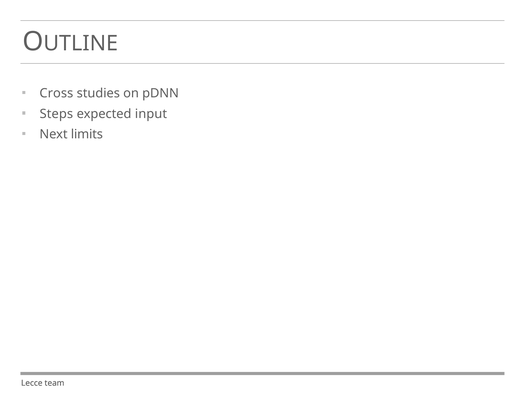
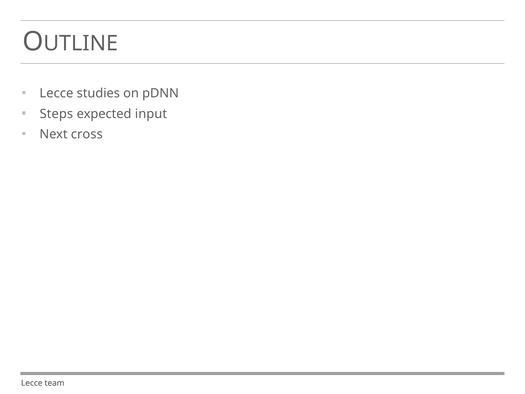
Cross: Cross -> Lecce (56, 93)
limits: limits -> cross (87, 134)
